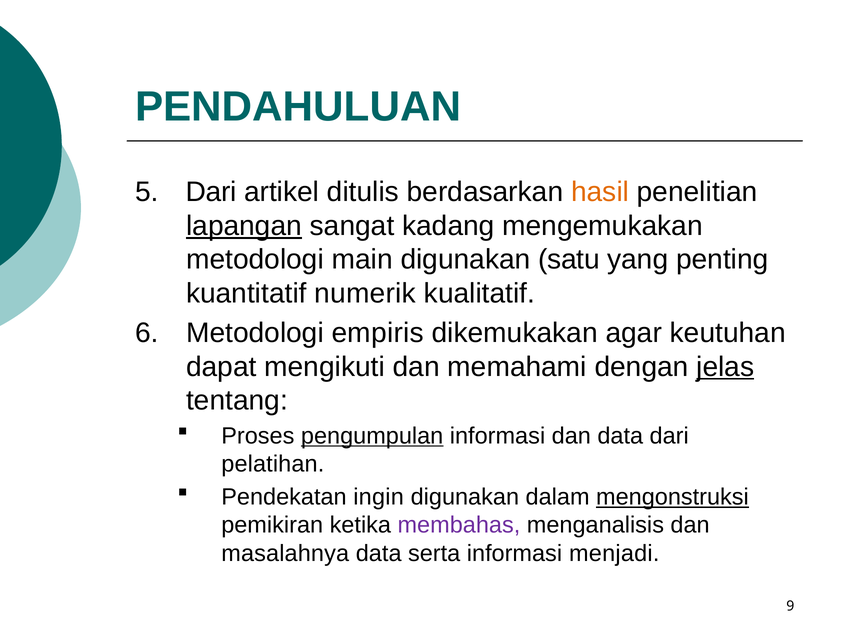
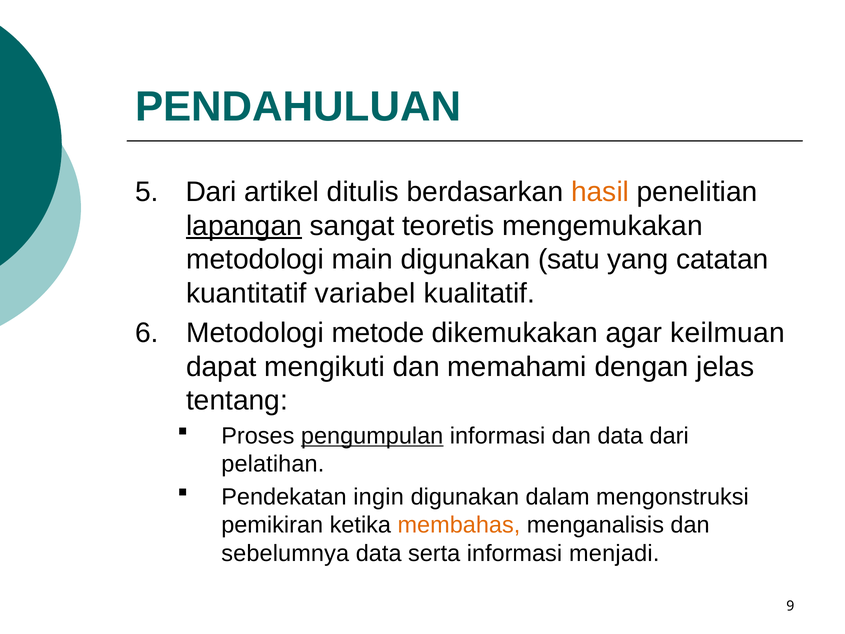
kadang: kadang -> teoretis (448, 226)
penting: penting -> catatan (722, 260)
numerik: numerik -> variabel (365, 293)
empiris: empiris -> metode (378, 333)
keutuhan: keutuhan -> keilmuan (728, 333)
jelas underline: present -> none (725, 367)
mengonstruksi underline: present -> none (672, 497)
membahas colour: purple -> orange (459, 525)
masalahnya: masalahnya -> sebelumnya (285, 553)
